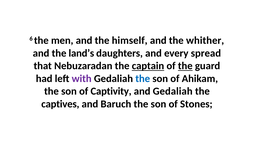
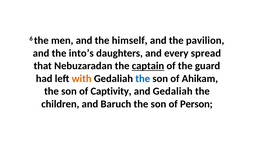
whither: whither -> pavilion (205, 40)
land’s: land’s -> into’s (81, 53)
the underline: present -> none (185, 66)
with colour: purple -> orange (82, 79)
captives: captives -> children (60, 104)
Stones: Stones -> Person (196, 104)
